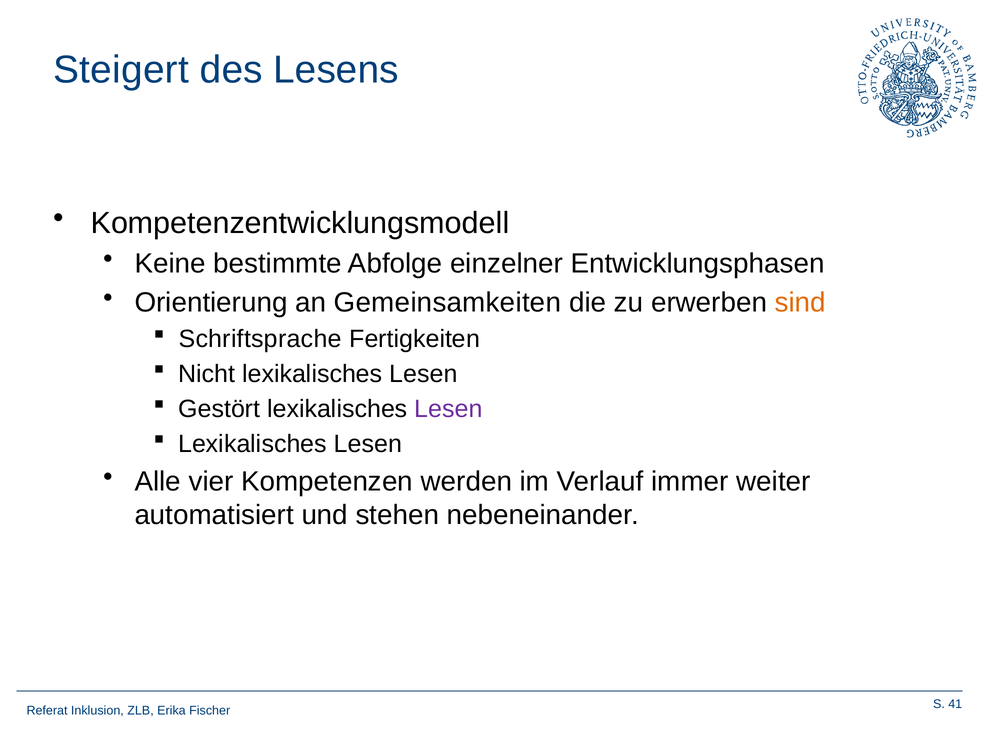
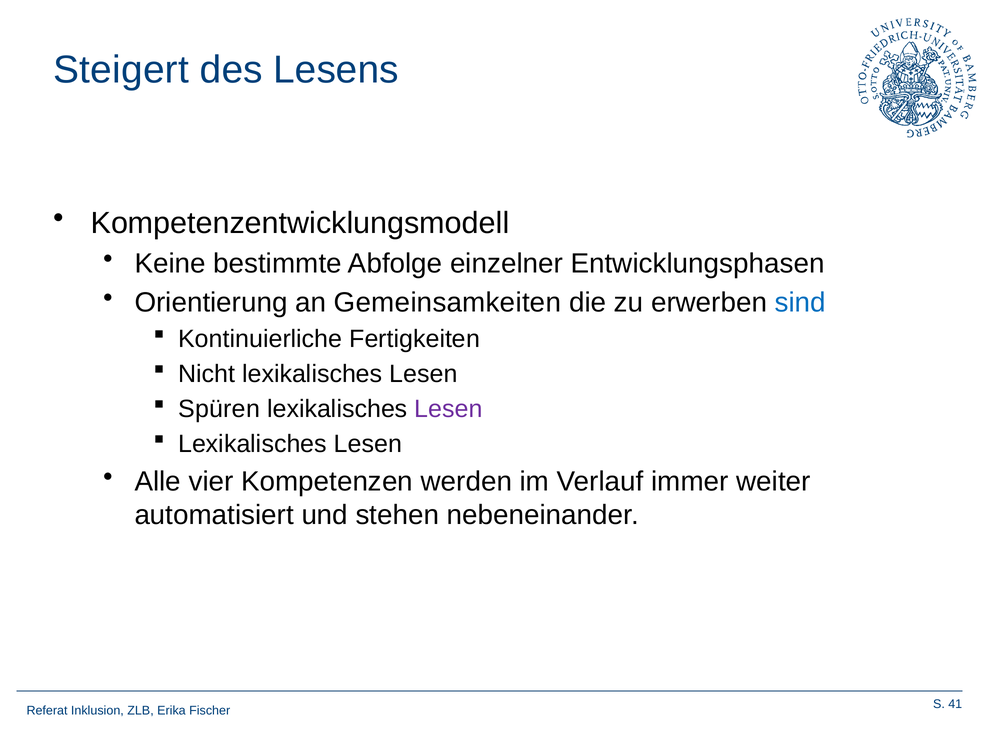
sind colour: orange -> blue (800, 302)
Schriftsprache: Schriftsprache -> Kontinuierliche (260, 339)
Gestört: Gestört -> Spüren (219, 409)
